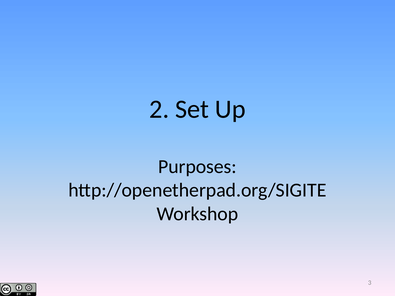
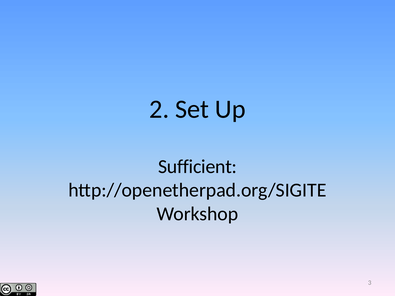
Purposes: Purposes -> Sufficient (198, 167)
